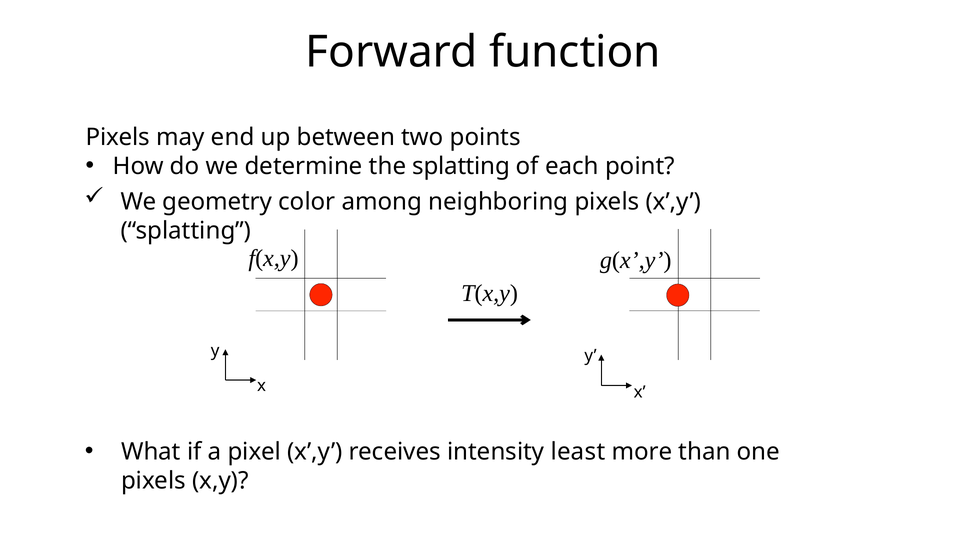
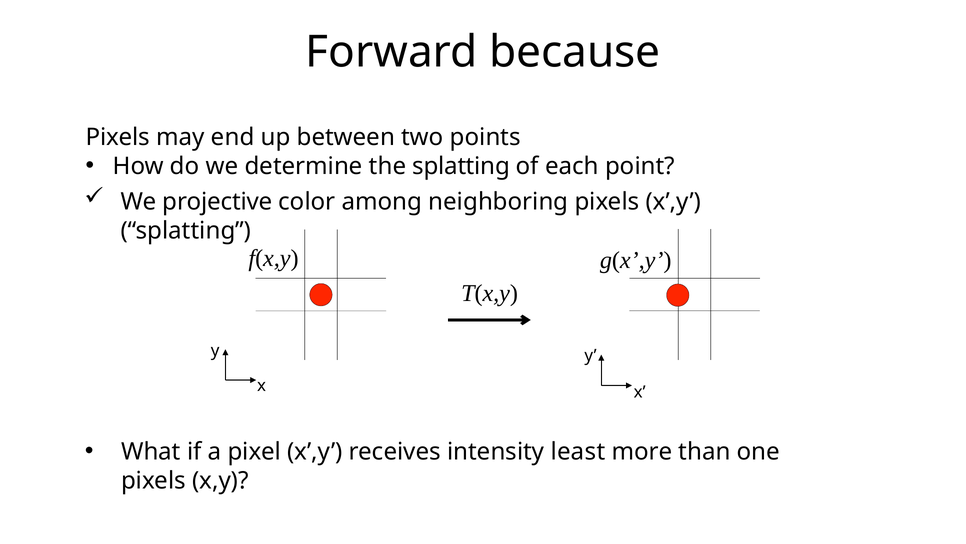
function: function -> because (575, 52)
geometry: geometry -> projective (217, 201)
